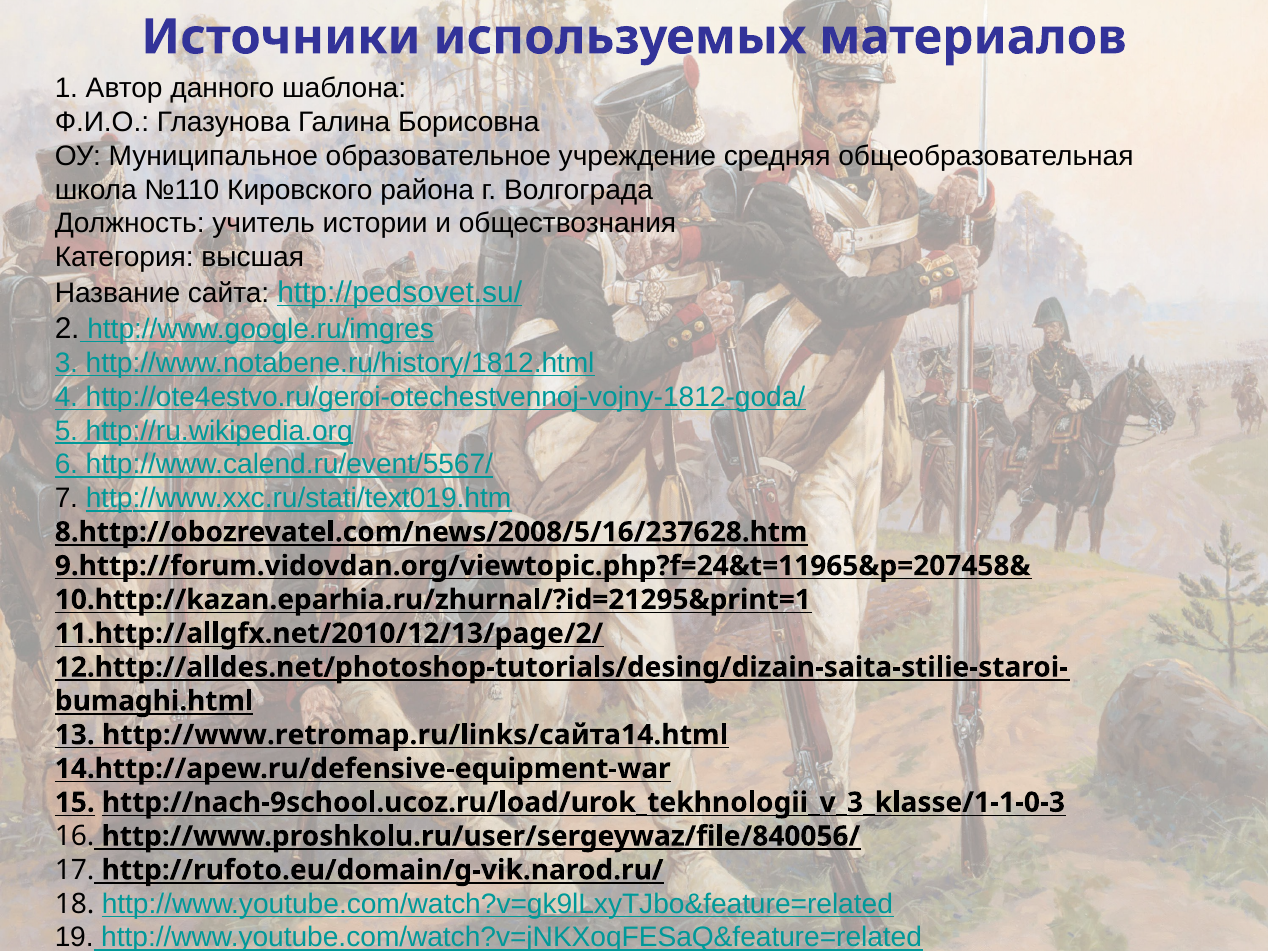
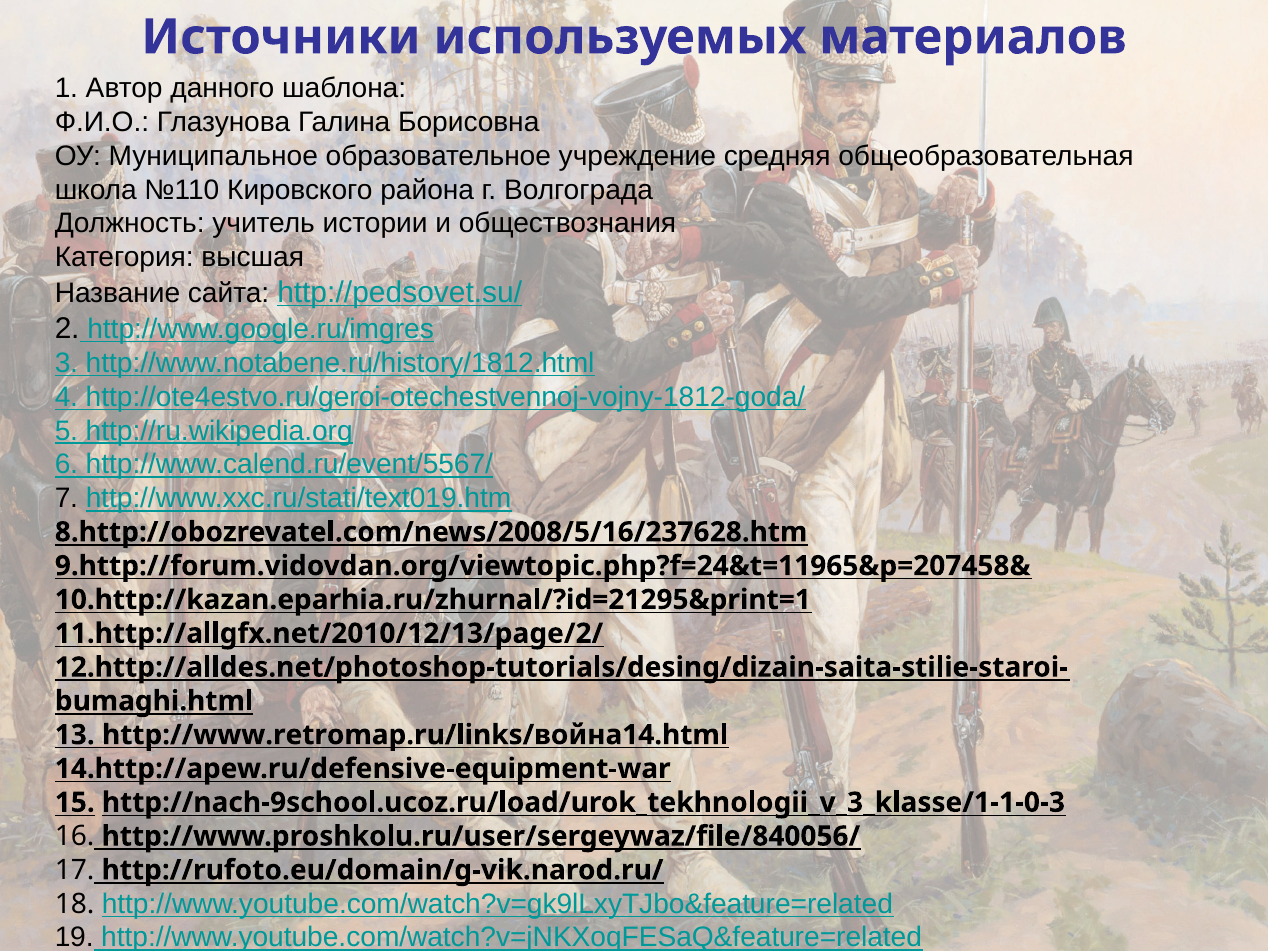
http://www.retromap.ru/links/сайта14.html: http://www.retromap.ru/links/сайта14.html -> http://www.retromap.ru/links/война14.html (415, 735)
